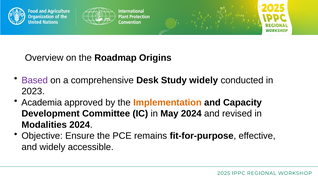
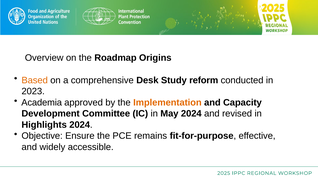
Based colour: purple -> orange (35, 80)
Study widely: widely -> reform (204, 80)
Modalities: Modalities -> Highlights (44, 125)
